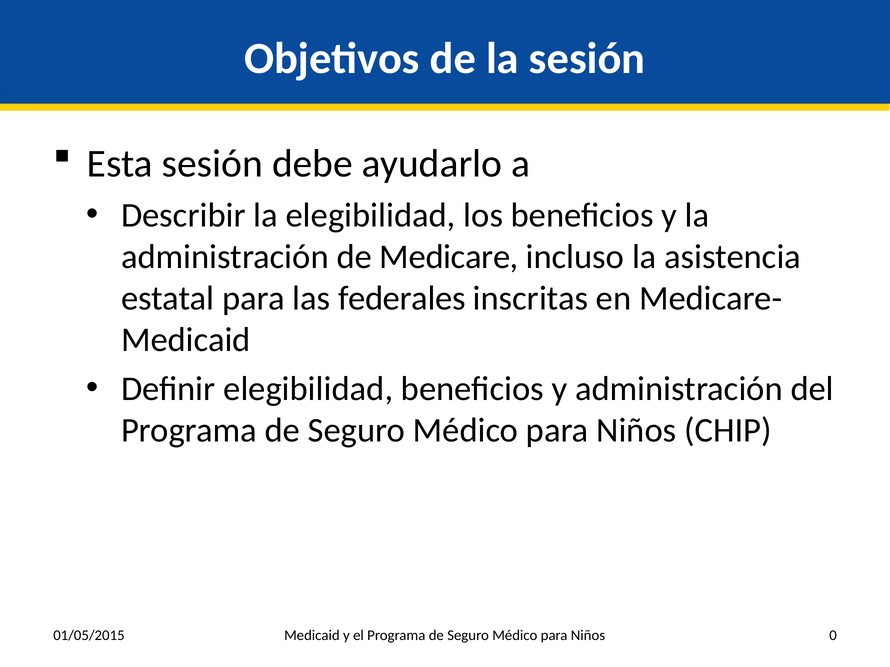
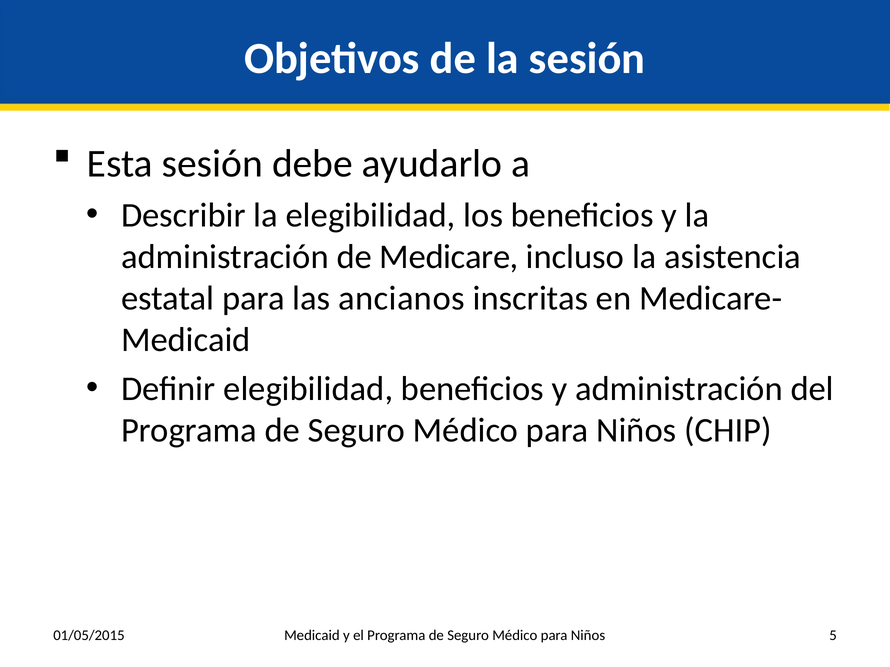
federales: federales -> ancianos (402, 298)
0: 0 -> 5 (833, 636)
